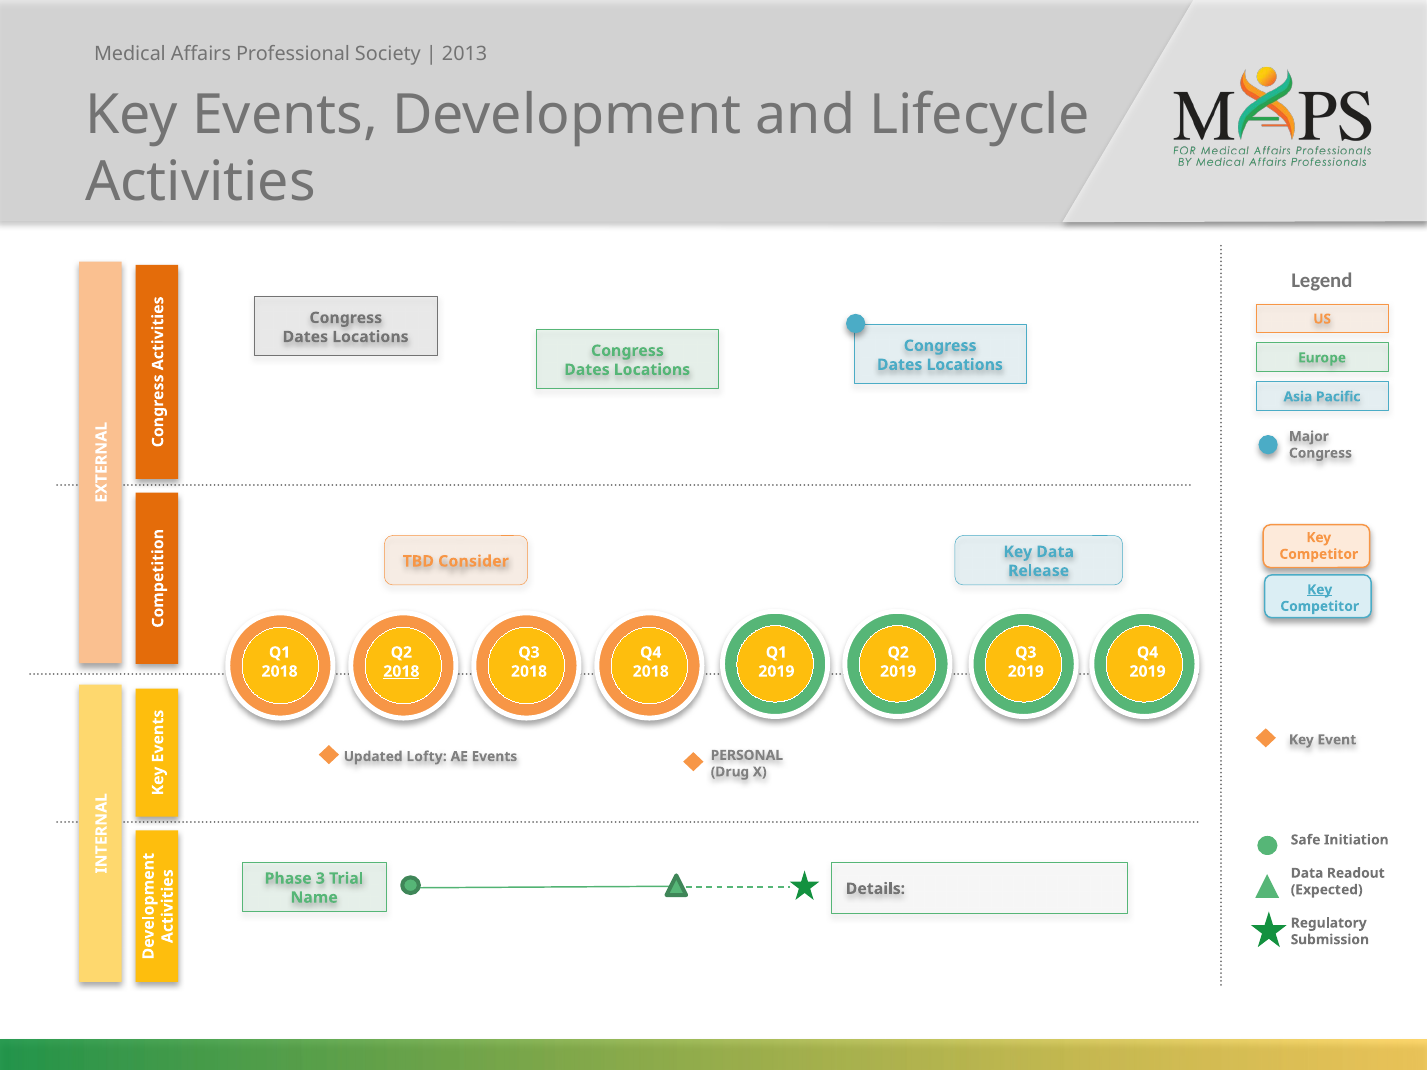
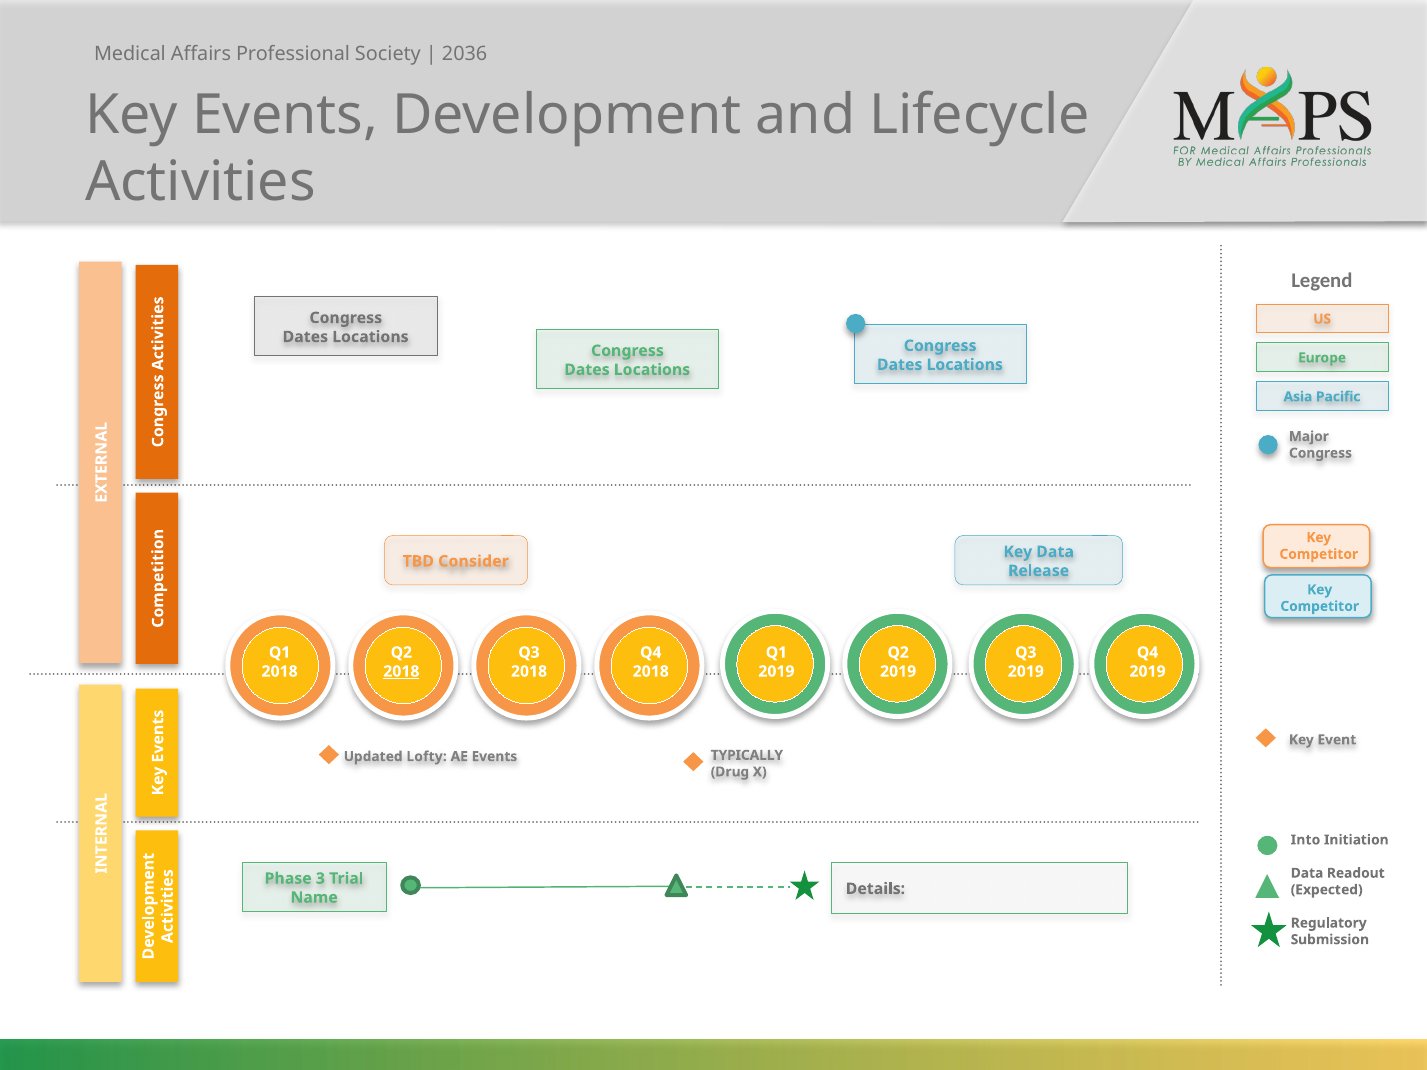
2013: 2013 -> 2036 (465, 54)
Key underline: present -> none (1320, 590)
PERSONAL: PERSONAL -> TYPICALLY (747, 755)
Safe: Safe -> Into (1306, 840)
